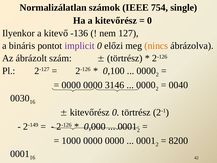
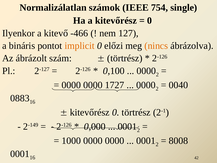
-136: -136 -> -466 (79, 33)
implicit colour: purple -> orange (80, 46)
3146: 3146 -> 1727 (115, 85)
0030: 0030 -> 0883 (20, 98)
8200: 8200 -> 8008 (178, 140)
